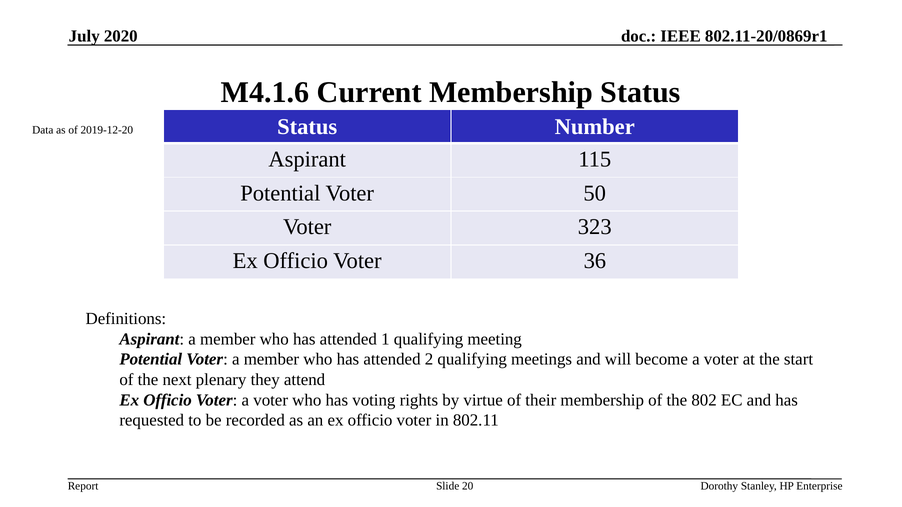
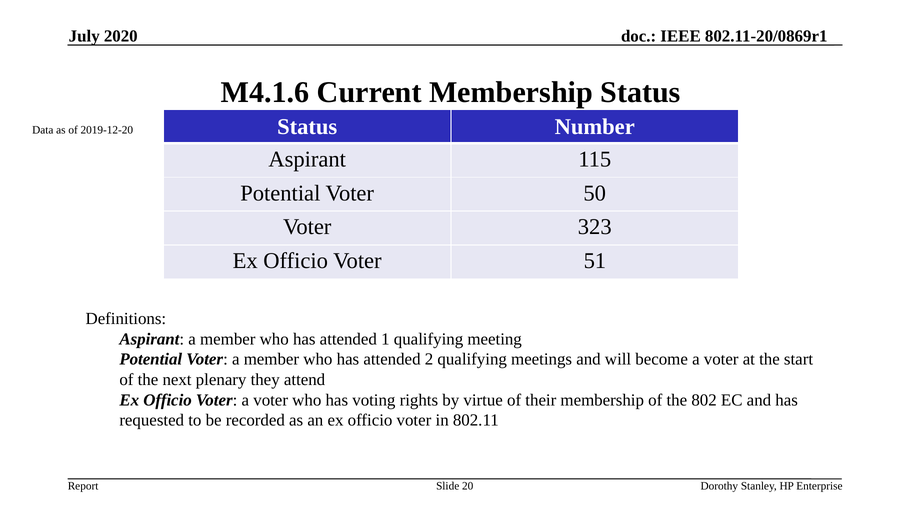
36: 36 -> 51 (595, 261)
